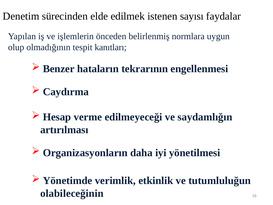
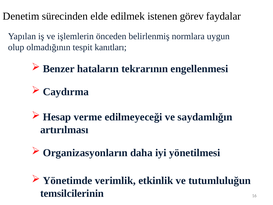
sayısı: sayısı -> görev (192, 16)
olabileceğinin: olabileceğinin -> temsilcilerinin (72, 193)
